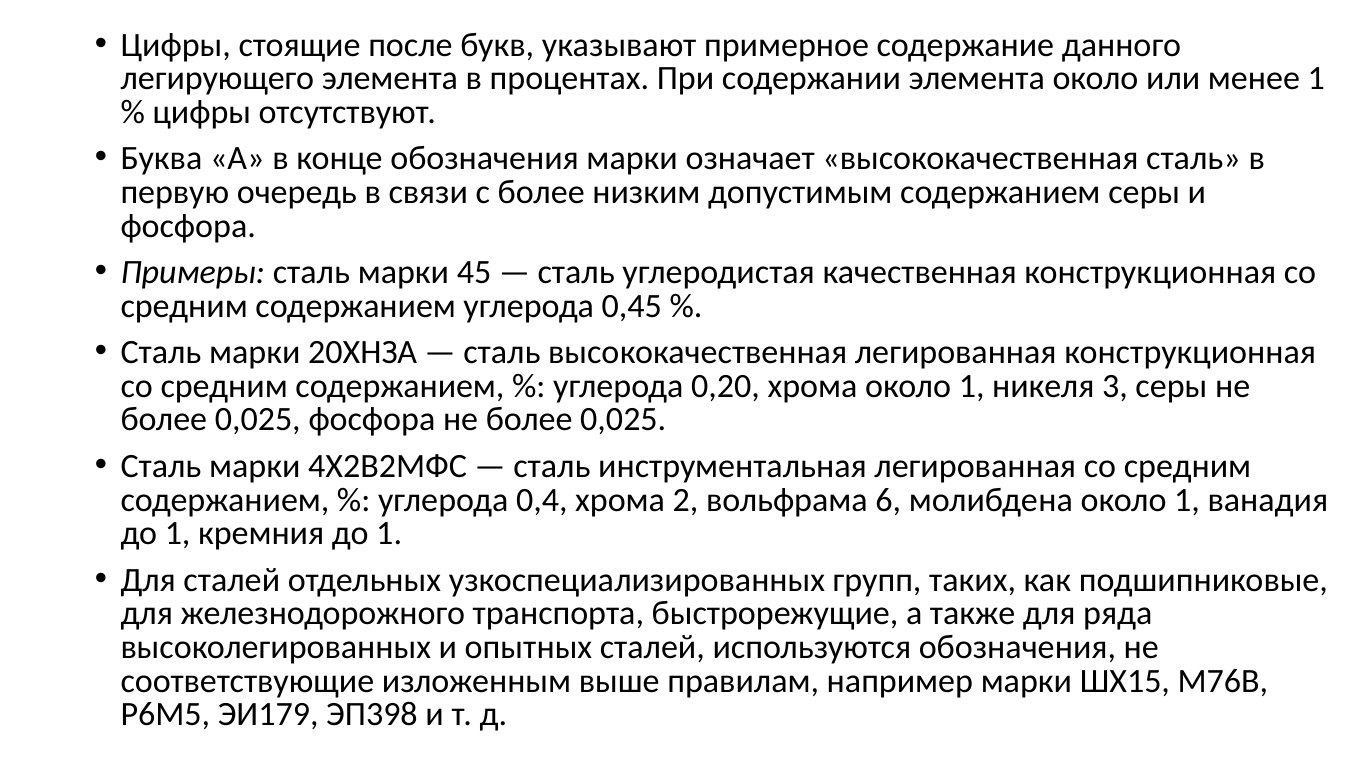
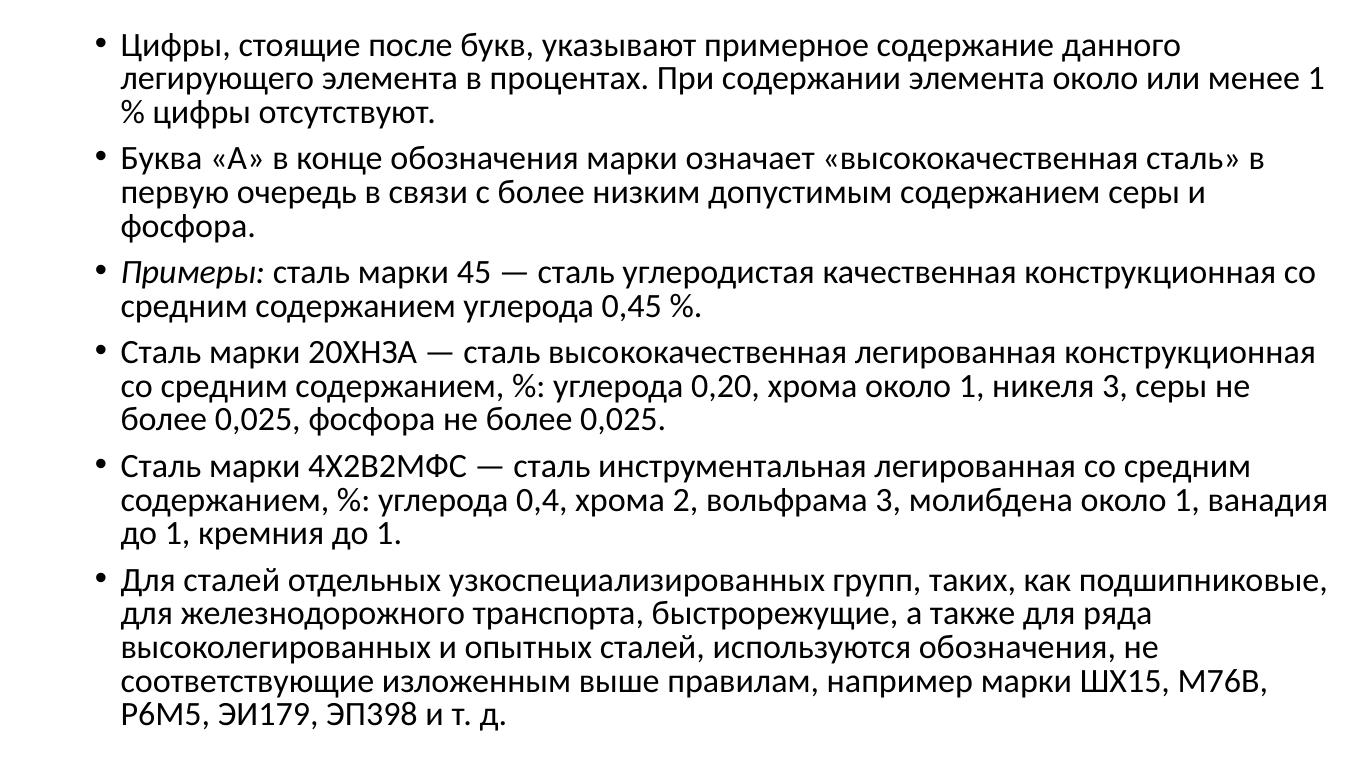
вольфрама 6: 6 -> 3 (888, 500)
